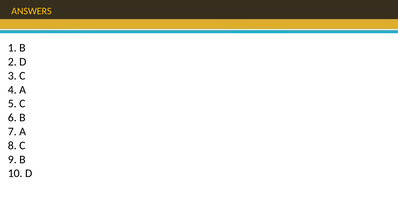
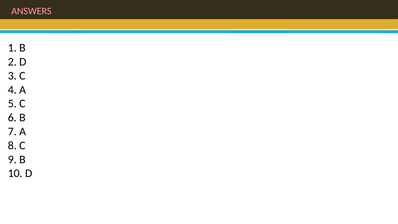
ANSWERS colour: yellow -> pink (31, 11)
